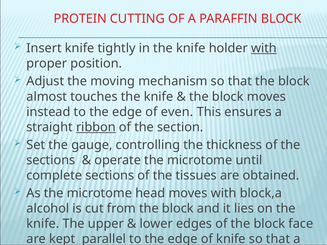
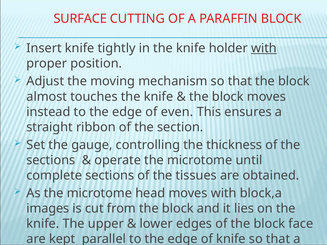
PROTEIN: PROTEIN -> SURFACE (80, 19)
ribbon underline: present -> none (96, 127)
alcohol: alcohol -> images (48, 209)
